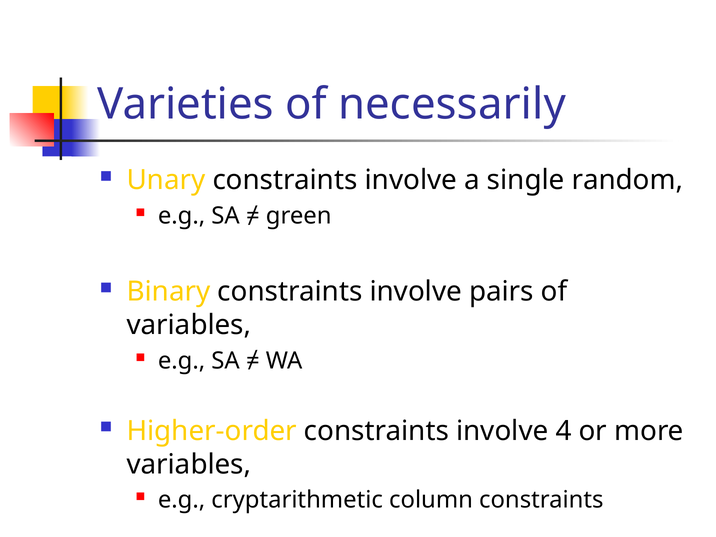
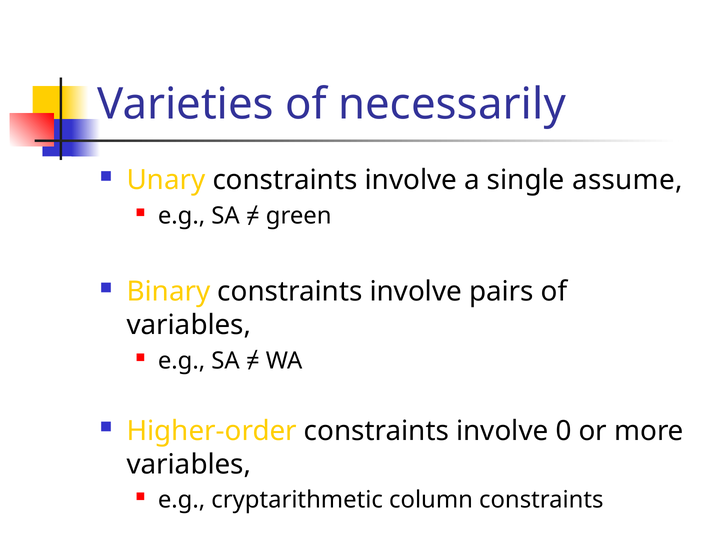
random: random -> assume (627, 180)
4: 4 -> 0 (564, 431)
